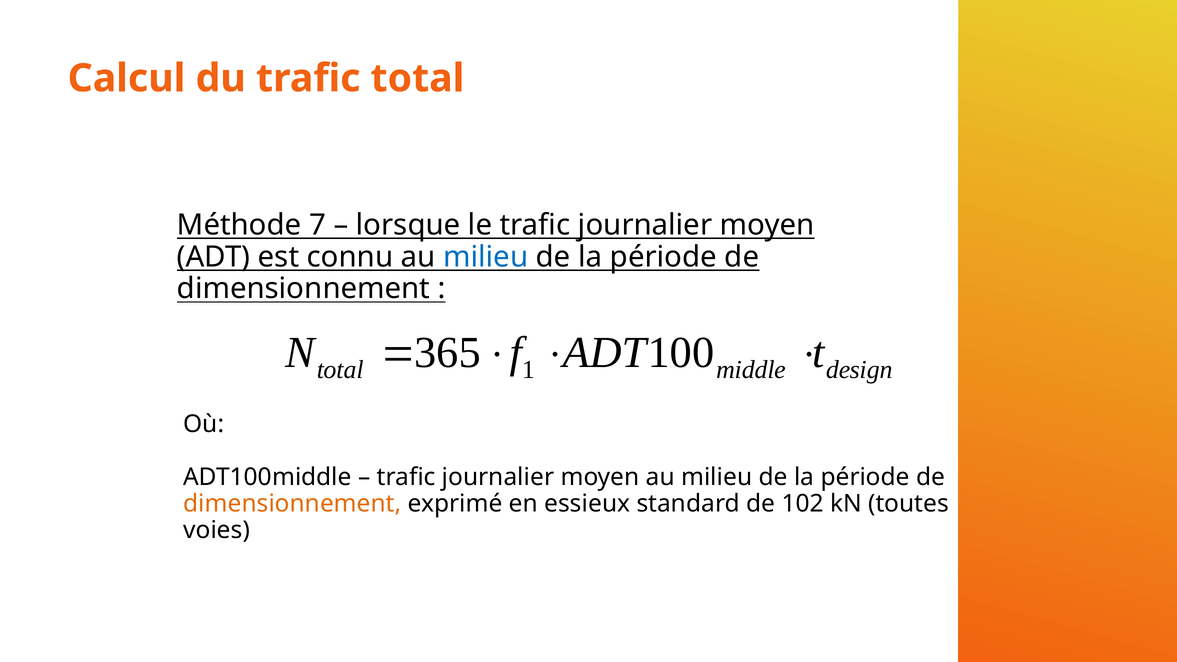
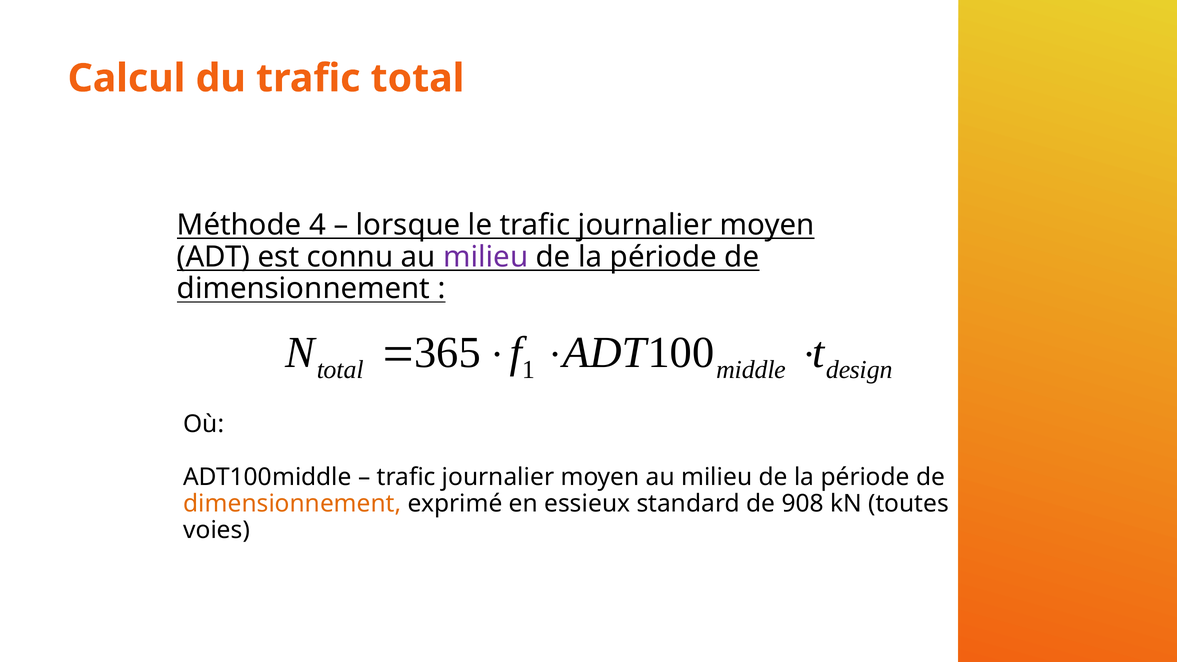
7: 7 -> 4 (317, 225)
milieu colour: blue -> purple (486, 257)
102: 102 -> 908 (803, 504)
